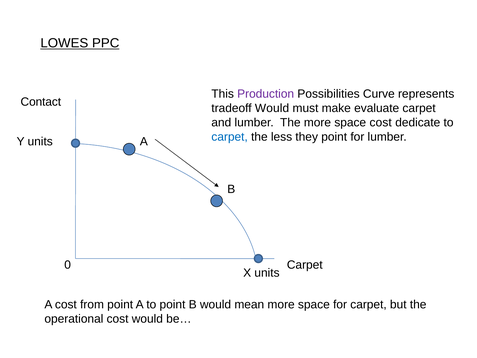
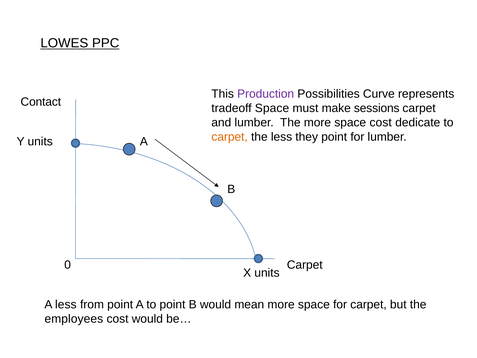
tradeoff Would: Would -> Space (272, 108)
evaluate: evaluate -> sessions (377, 108)
carpet colour: blue -> orange (230, 137)
A cost: cost -> less (66, 304)
operational: operational -> employees (74, 319)
